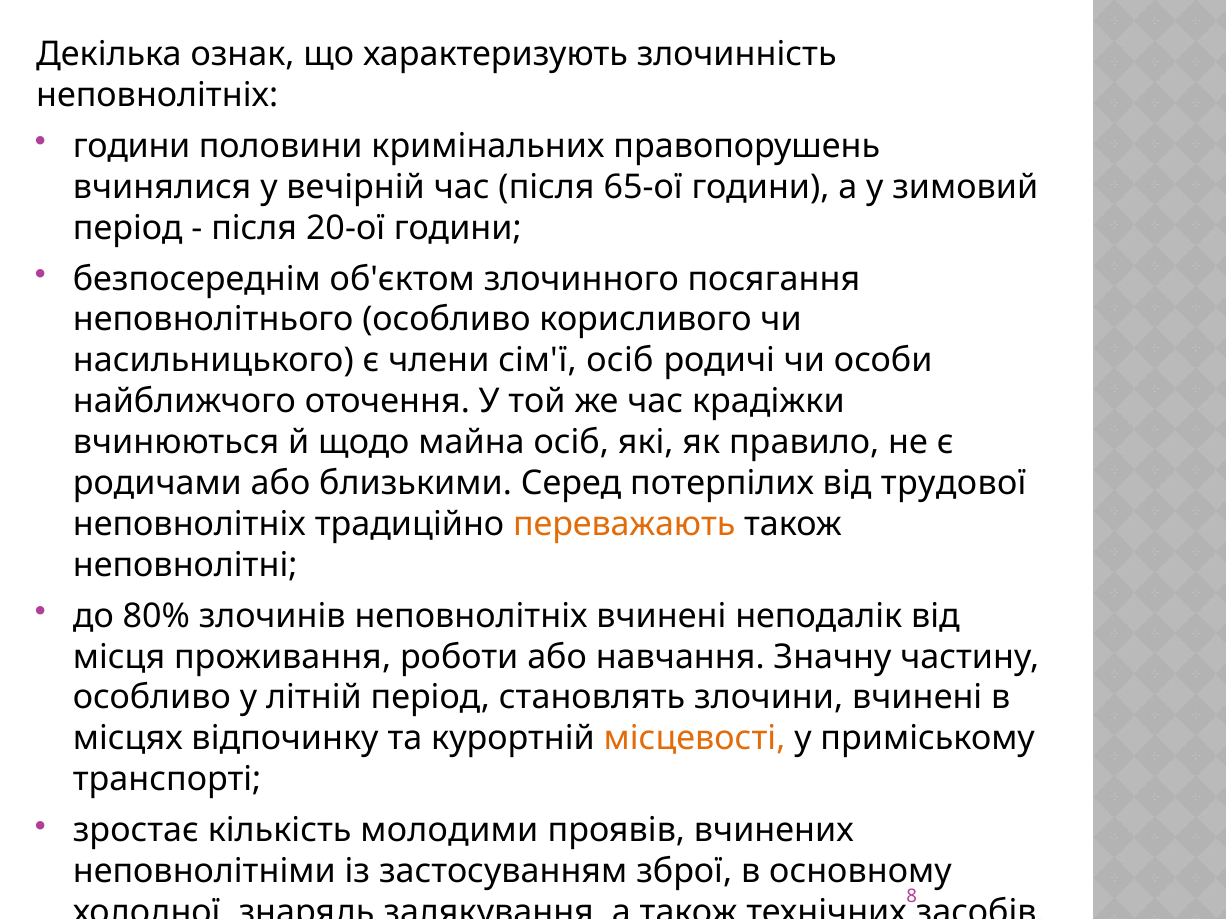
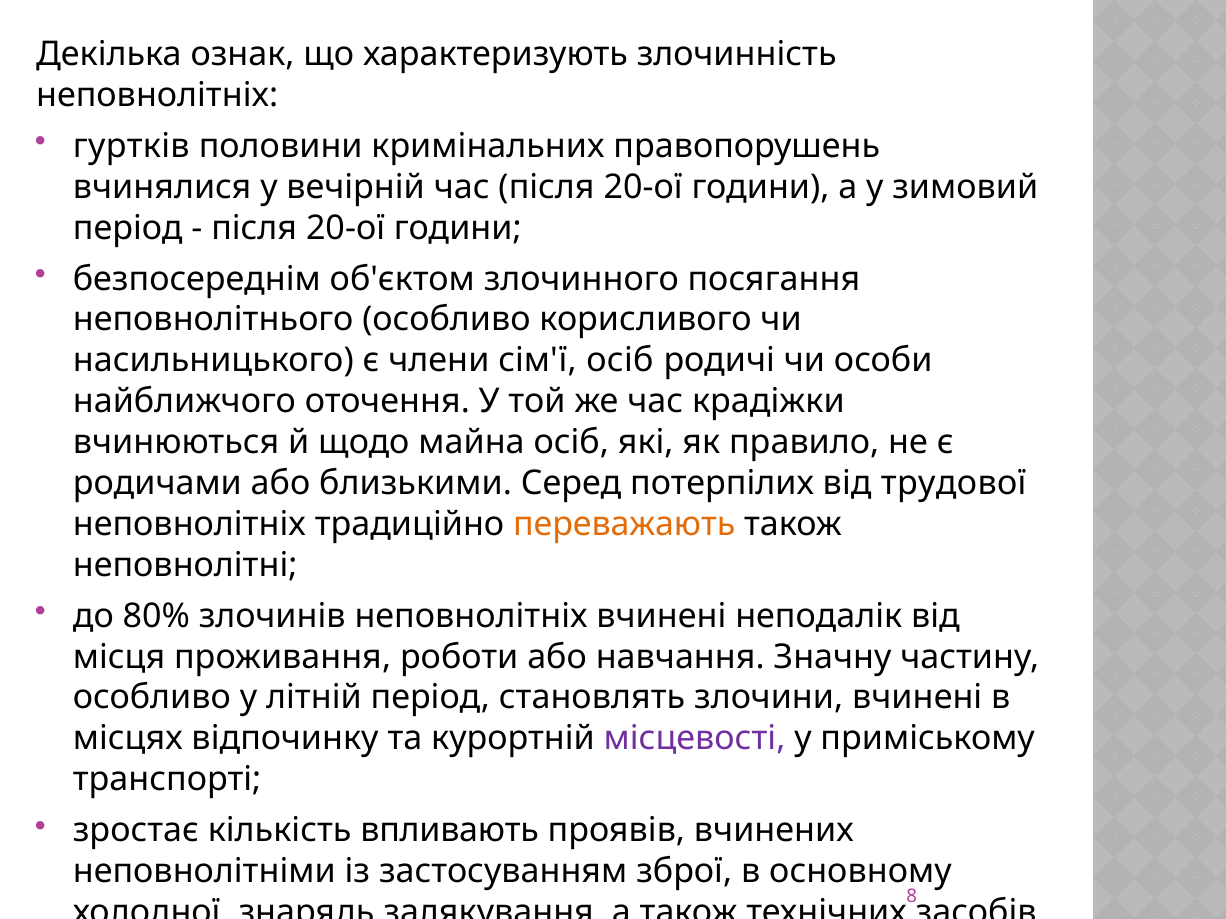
години: години -> гуртків (131, 146)
час після 65-ої: 65-ої -> 20-ої (643, 187)
місцевості colour: orange -> purple (695, 739)
молодими: молодими -> впливають (450, 831)
